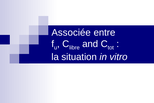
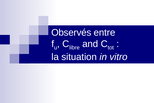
Associée: Associée -> Observés (71, 32)
